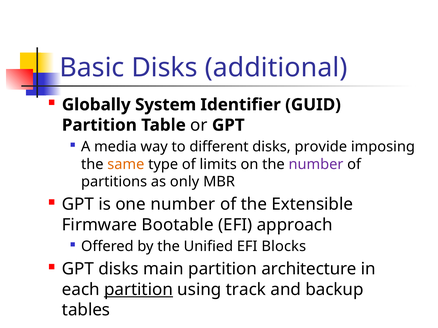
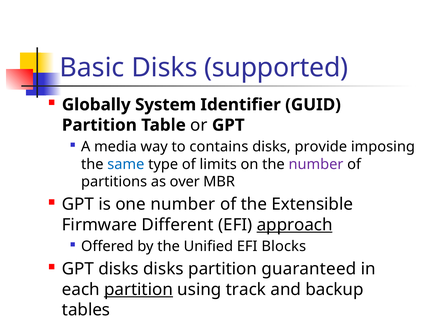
additional: additional -> supported (276, 68)
different: different -> contains (219, 147)
same colour: orange -> blue (126, 165)
only: only -> over (185, 182)
Bootable: Bootable -> Different (178, 225)
approach underline: none -> present (295, 225)
disks main: main -> disks (163, 269)
architecture: architecture -> guaranteed (309, 269)
